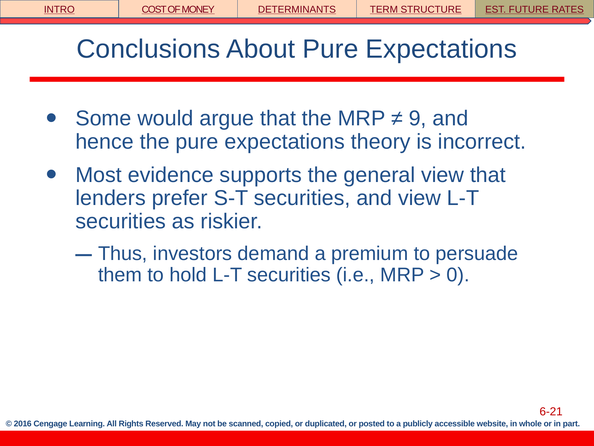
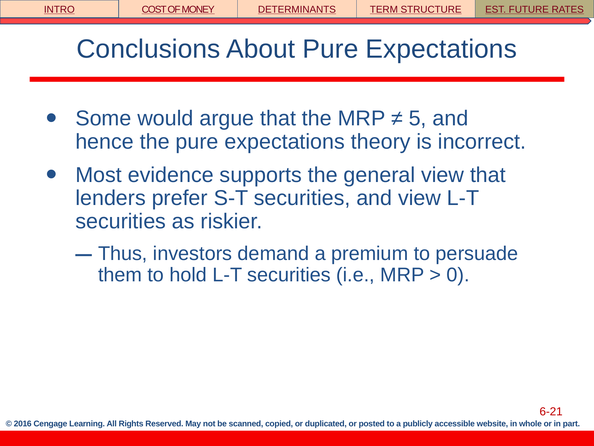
9: 9 -> 5 (418, 118)
